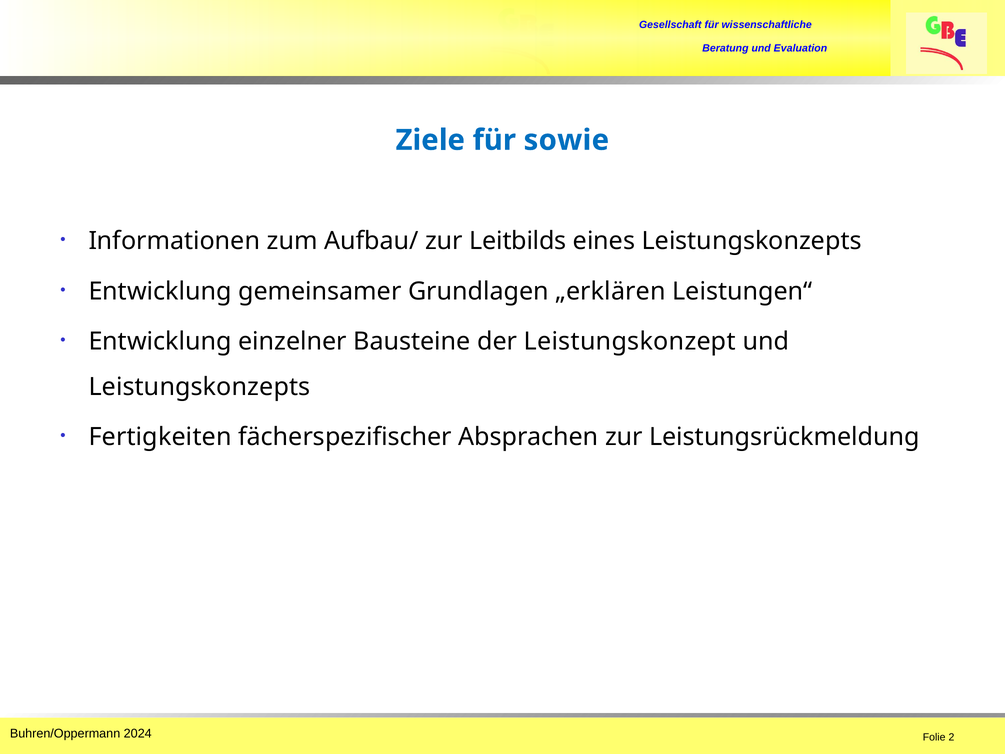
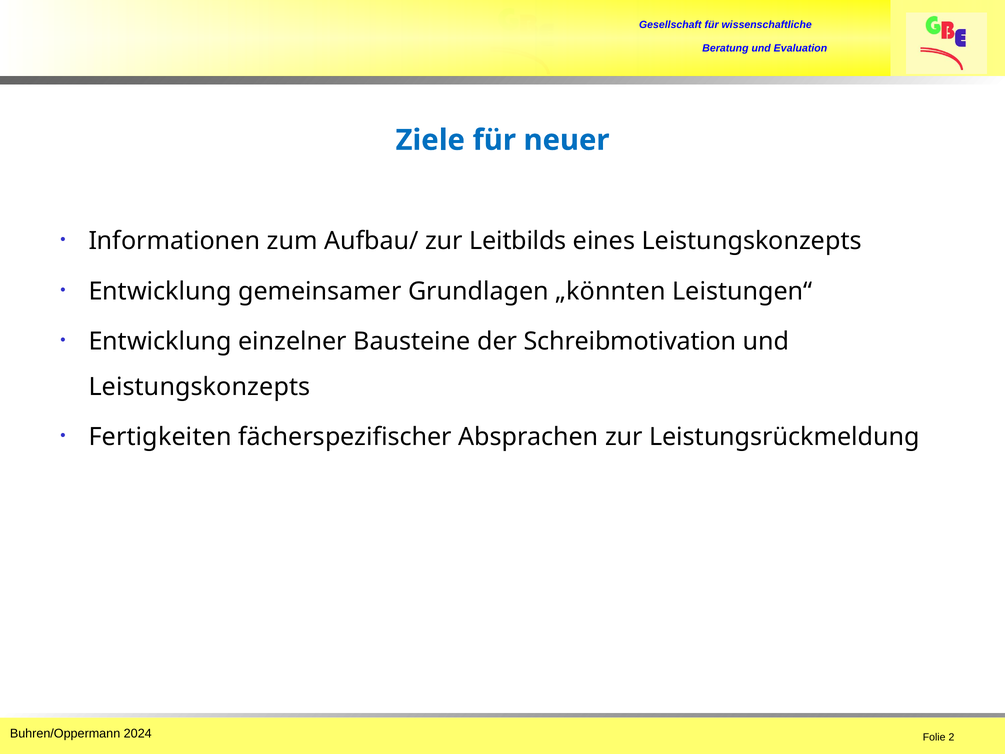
sowie: sowie -> neuer (567, 140)
„erklären: „erklären -> „könnten (611, 291)
Leistungskonzept: Leistungskonzept -> Schreibmotivation (630, 341)
